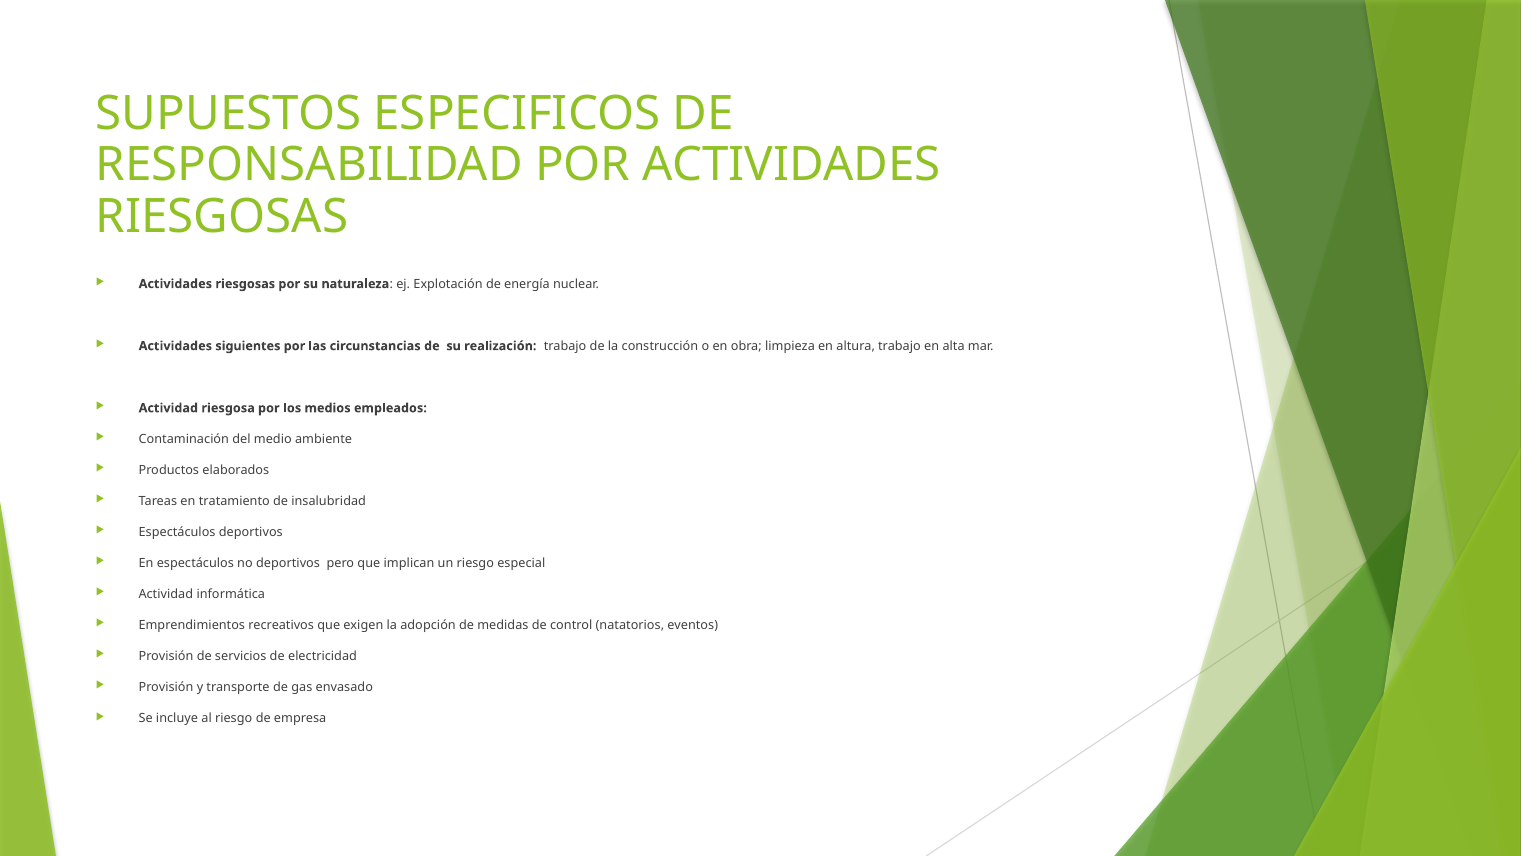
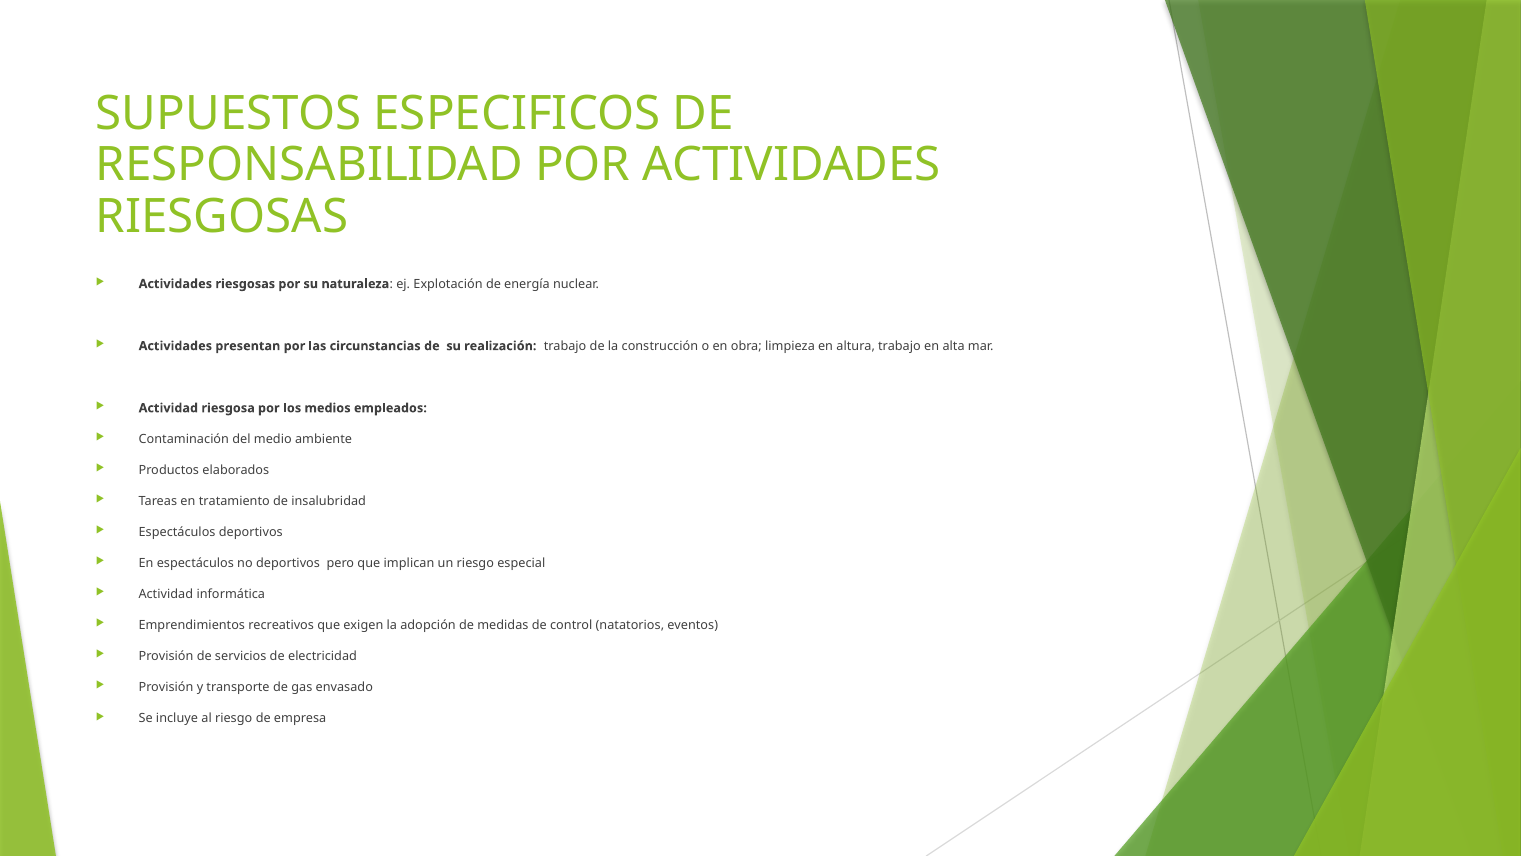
siguientes: siguientes -> presentan (248, 346)
